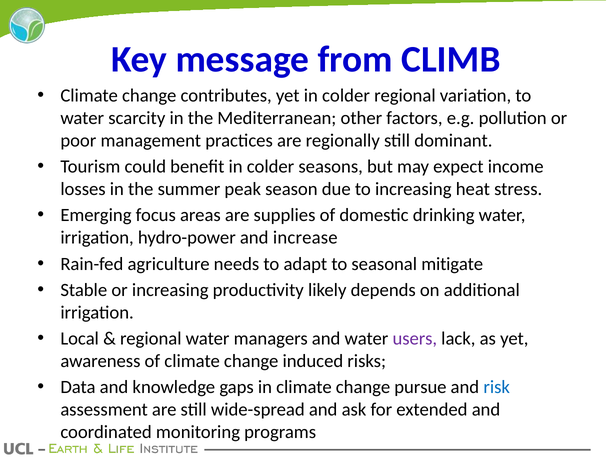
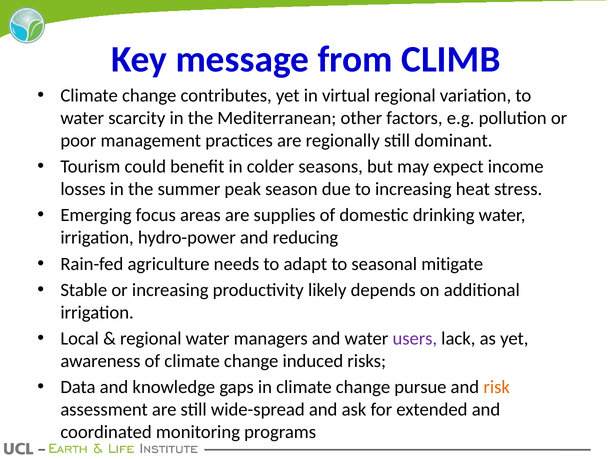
yet in colder: colder -> virtual (346, 96)
increase: increase -> reducing (305, 238)
risk colour: blue -> orange (497, 387)
